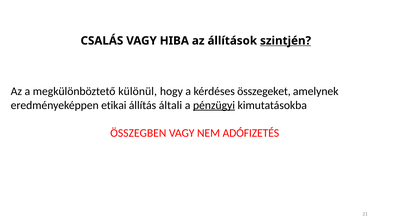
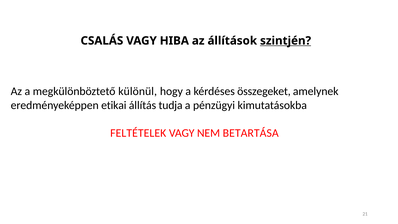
általi: általi -> tudja (171, 105)
pénzügyi underline: present -> none (214, 105)
ÖSSZEGBEN: ÖSSZEGBEN -> FELTÉTELEK (138, 133)
ADÓFIZETÉS: ADÓFIZETÉS -> BETARTÁSA (251, 133)
